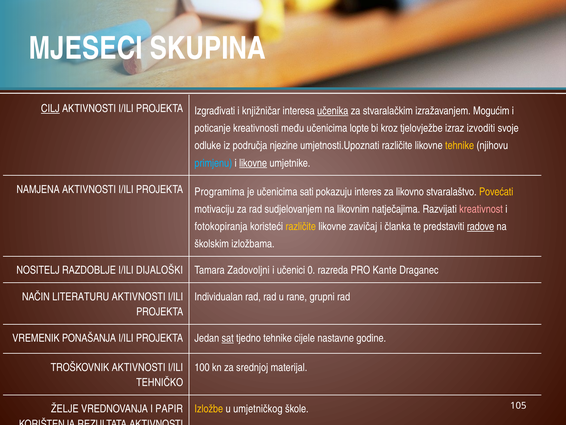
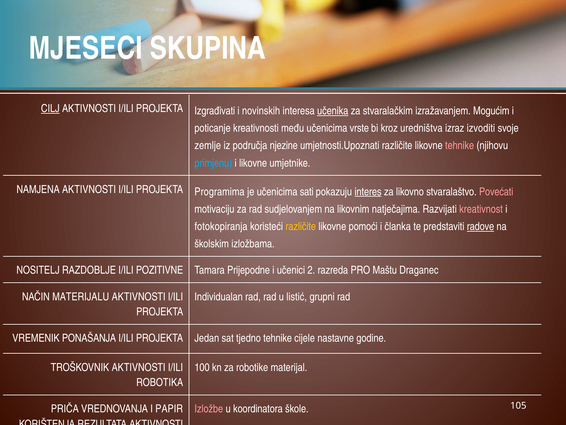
knjižničar: knjižničar -> novinskih (261, 111)
lopte: lopte -> vrste (359, 128)
tjelovježbe: tjelovježbe -> uredništva (421, 128)
odluke: odluke -> zemlje (208, 145)
tehnike colour: yellow -> pink (460, 145)
likovne underline: present -> none (253, 163)
interes underline: none -> present (368, 192)
Povećati colour: yellow -> pink (496, 192)
zavičaj: zavičaj -> pomoći (363, 226)
DIJALOŠKI: DIJALOŠKI -> POZITIVNE (160, 270)
Zadovoljni: Zadovoljni -> Prijepodne (249, 270)
0: 0 -> 2 (311, 270)
Kante: Kante -> Maštu (385, 270)
LITERATURU: LITERATURU -> MATERIJALU (81, 296)
rane: rane -> listić (297, 296)
sat underline: present -> none (228, 338)
srednjoj: srednjoj -> robotike (252, 367)
TEHNIČKO: TEHNIČKO -> ROBOTIKA (160, 382)
ŽELJE: ŽELJE -> PRIČA (65, 409)
Izložbe colour: yellow -> pink (209, 409)
umjetničkog: umjetničkog -> koordinatora (258, 409)
